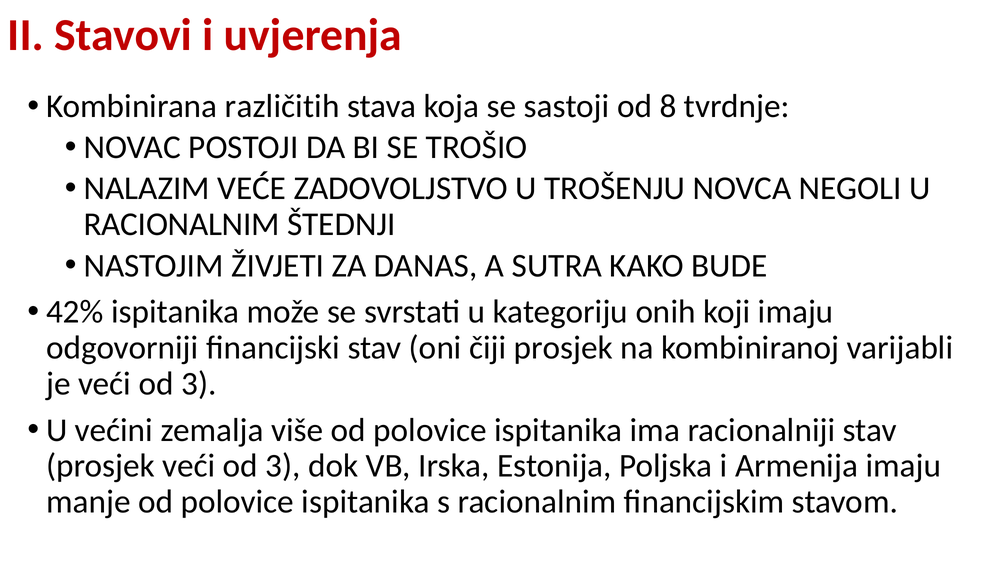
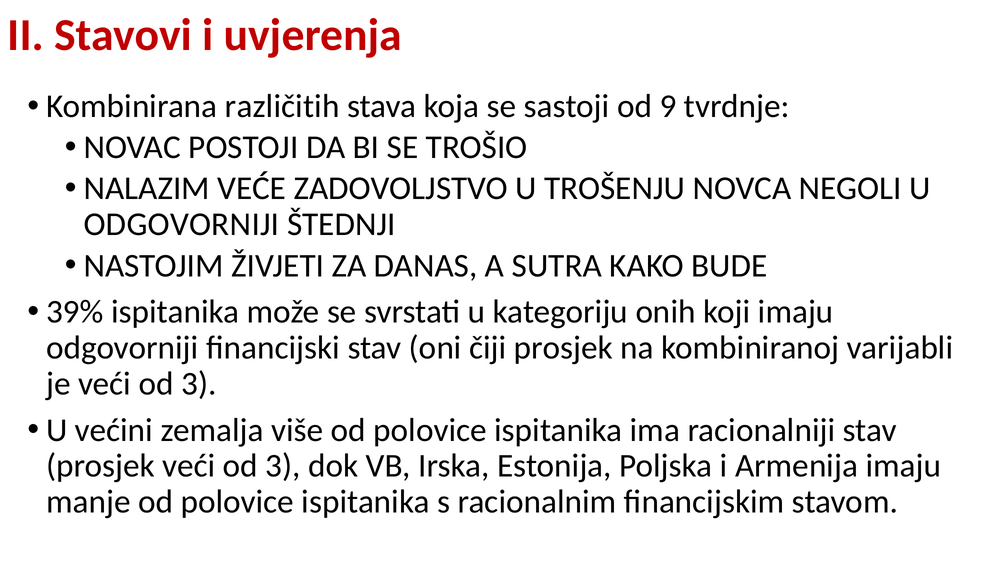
8: 8 -> 9 (668, 106)
RACIONALNIM: RACIONALNIM -> ODGOVORNIJI (181, 225)
42%: 42% -> 39% (75, 312)
